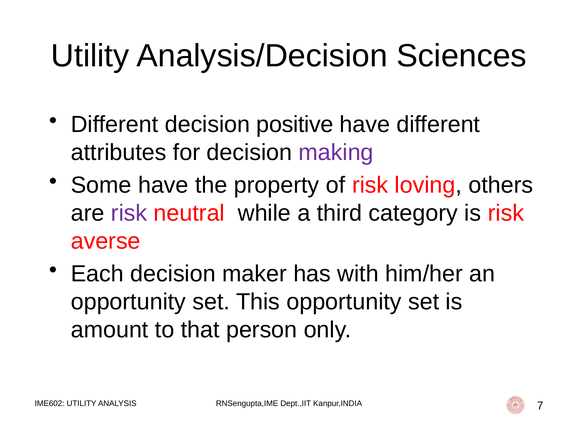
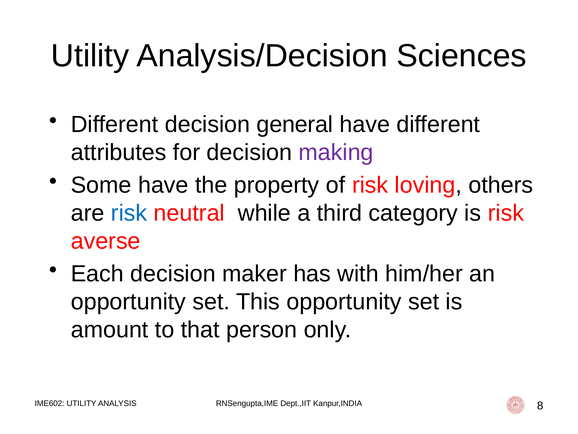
positive: positive -> general (295, 124)
risk colour: purple -> blue (129, 213)
7: 7 -> 8 (540, 405)
